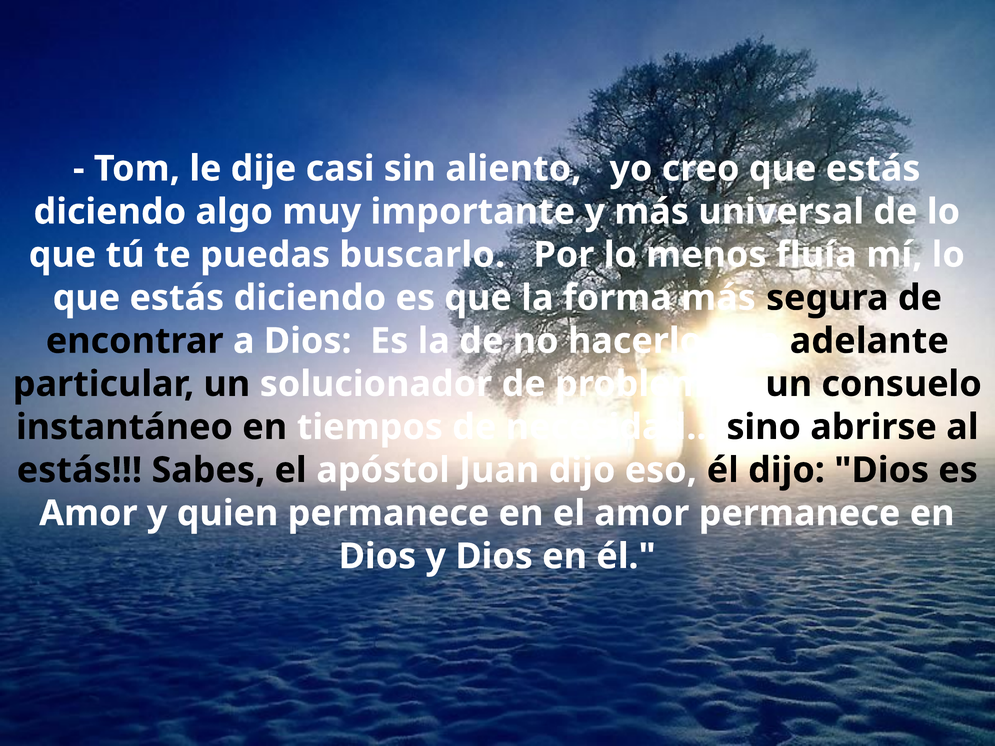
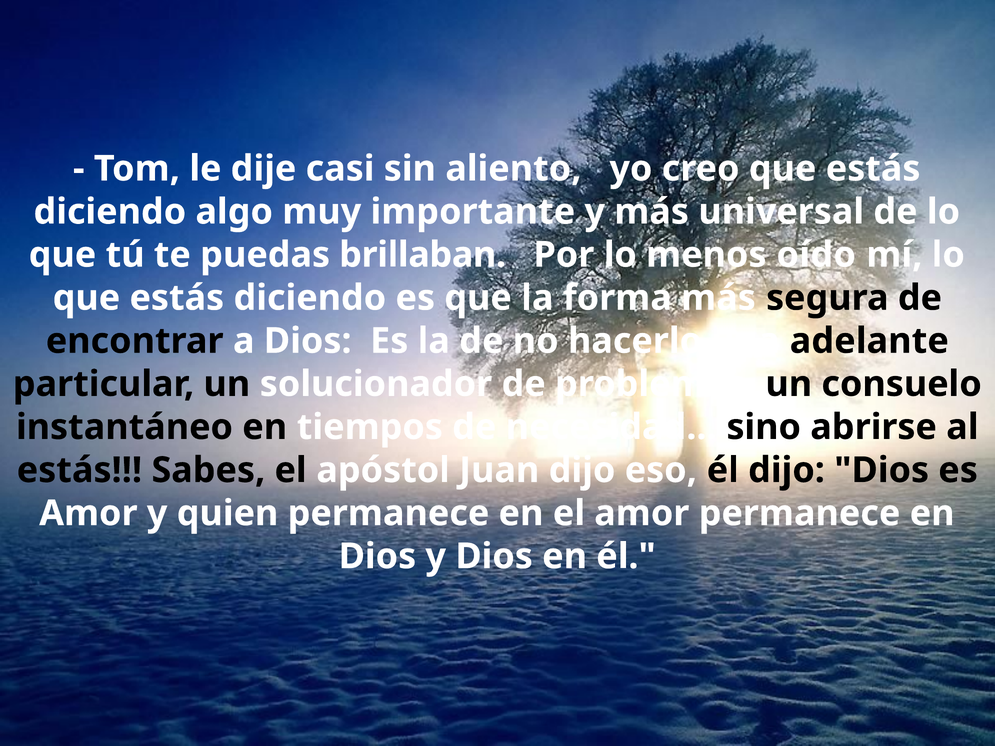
buscarlo: buscarlo -> brillaban (423, 255)
fluía: fluía -> oído (816, 255)
